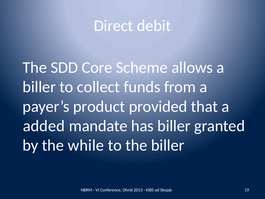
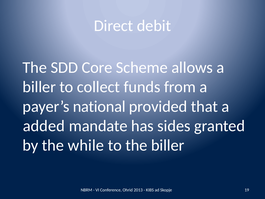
product: product -> national (99, 106)
has biller: biller -> sides (174, 126)
